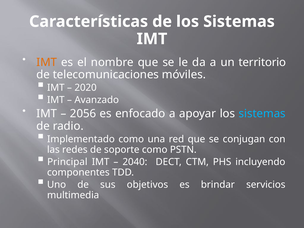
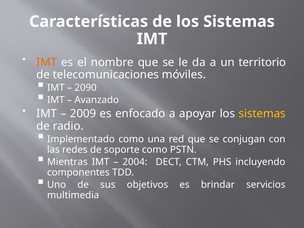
2020: 2020 -> 2090 (86, 88)
2056: 2056 -> 2009 (83, 114)
sistemas colour: light blue -> yellow (262, 114)
Principal: Principal -> Mientras (67, 162)
2040: 2040 -> 2004 (135, 162)
